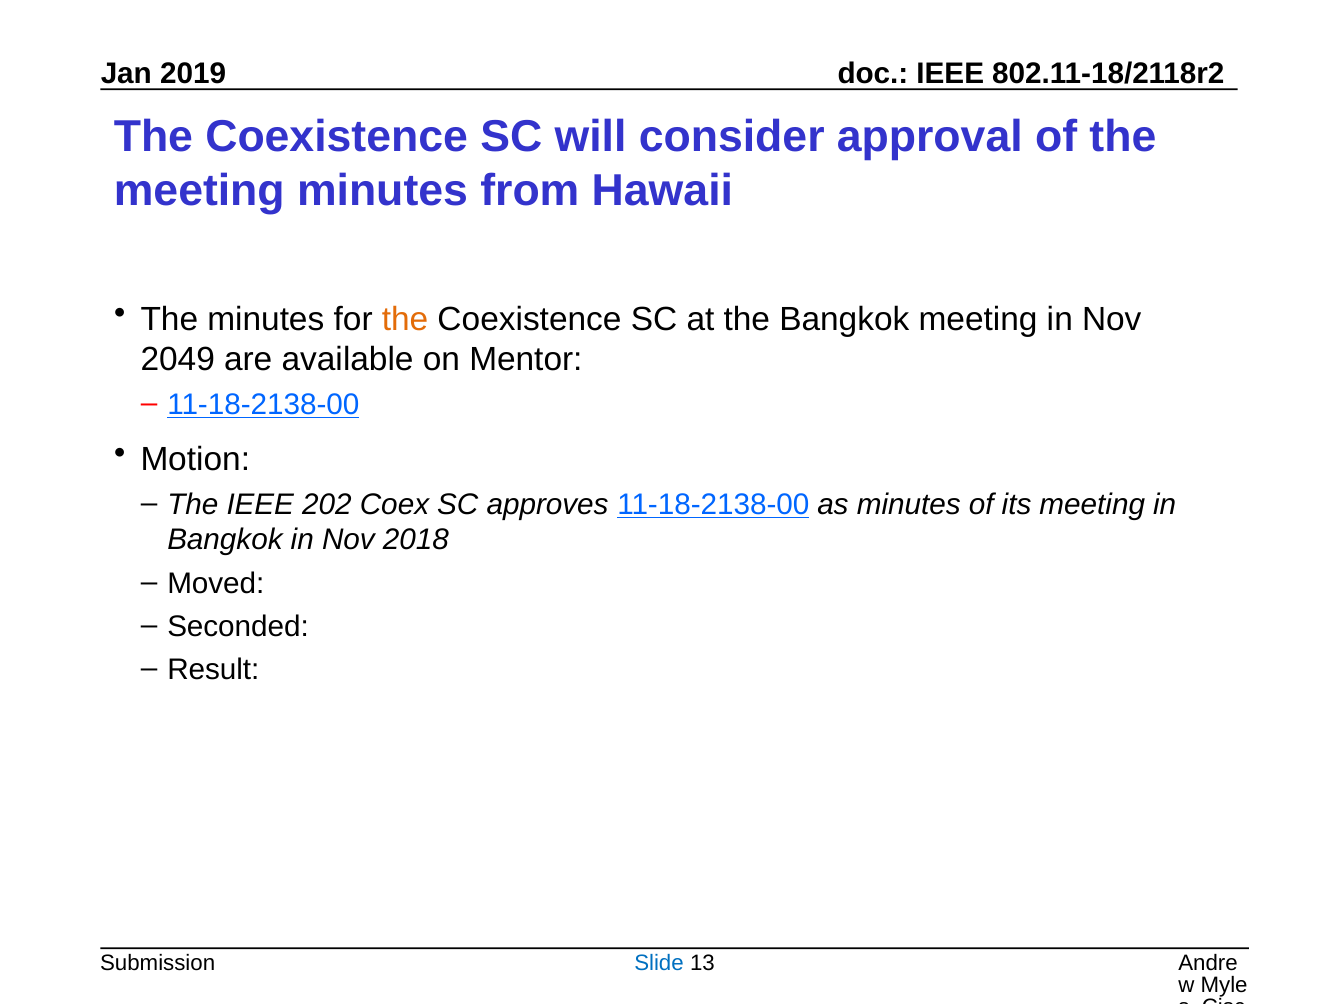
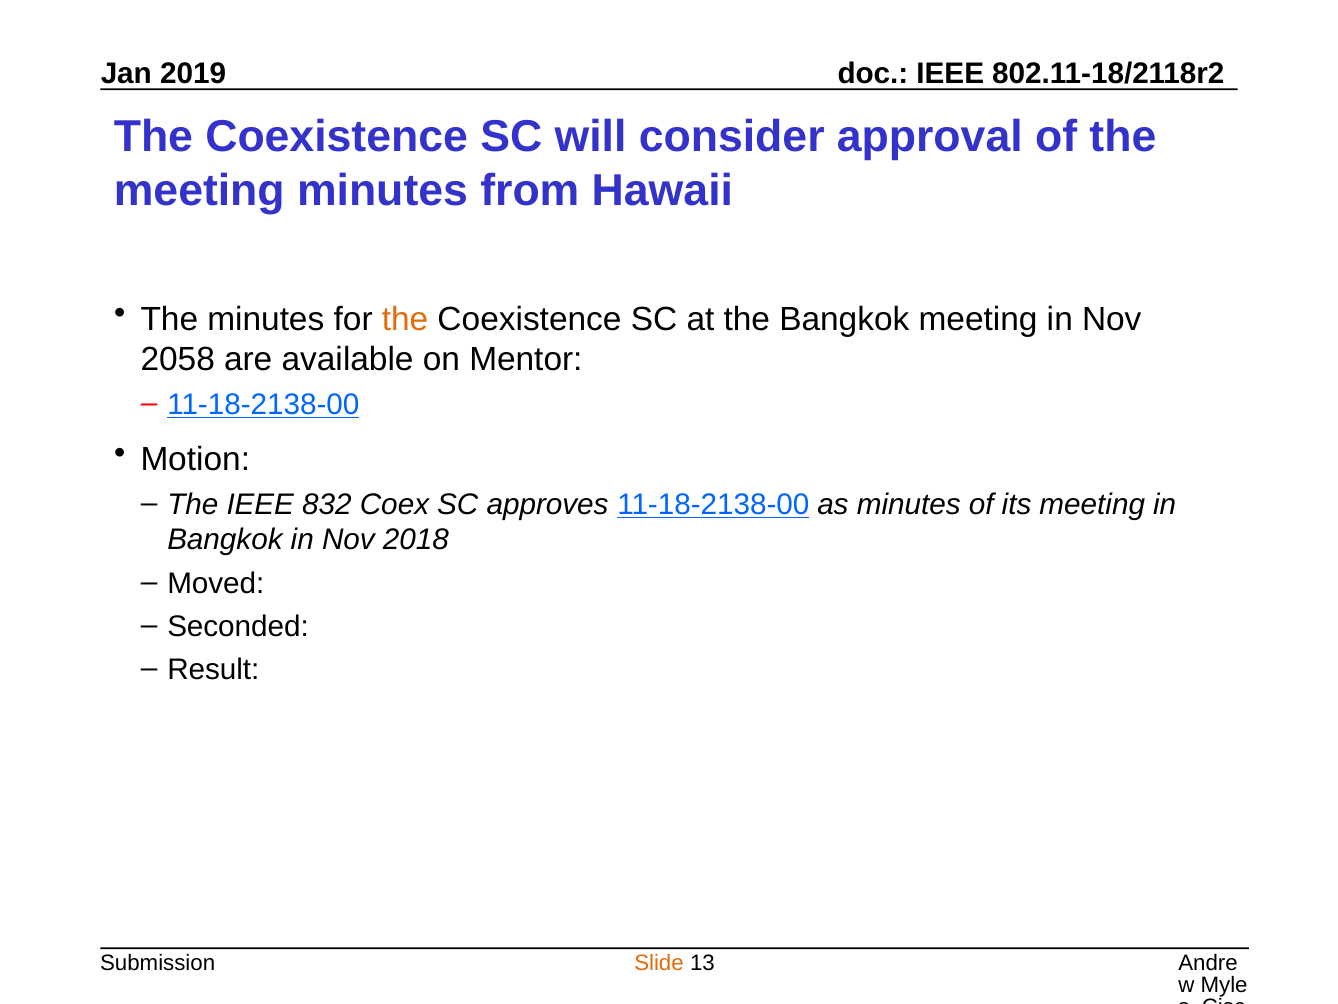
2049: 2049 -> 2058 (178, 359)
202: 202 -> 832 (327, 504)
Slide colour: blue -> orange (659, 962)
